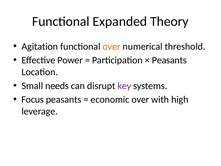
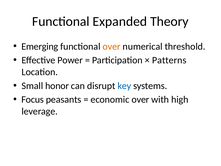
Agitation: Agitation -> Emerging (40, 46)
Peasants: Peasants -> Patterns (169, 60)
needs: needs -> honor (57, 86)
key colour: purple -> blue (124, 86)
